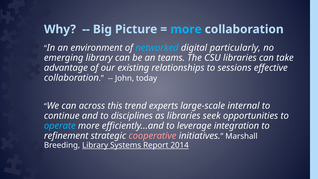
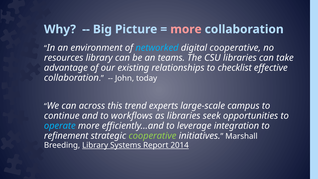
more colour: light blue -> pink (186, 29)
digital particularly: particularly -> cooperative (235, 48)
emerging: emerging -> resources (64, 58)
sessions: sessions -> checklist (235, 68)
internal: internal -> campus (243, 106)
disciplines: disciplines -> workflows (132, 116)
cooperative colour: pink -> light green (152, 136)
